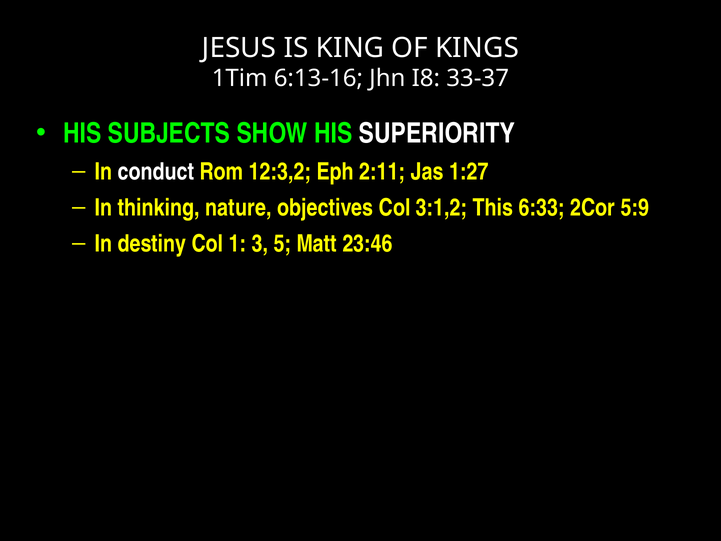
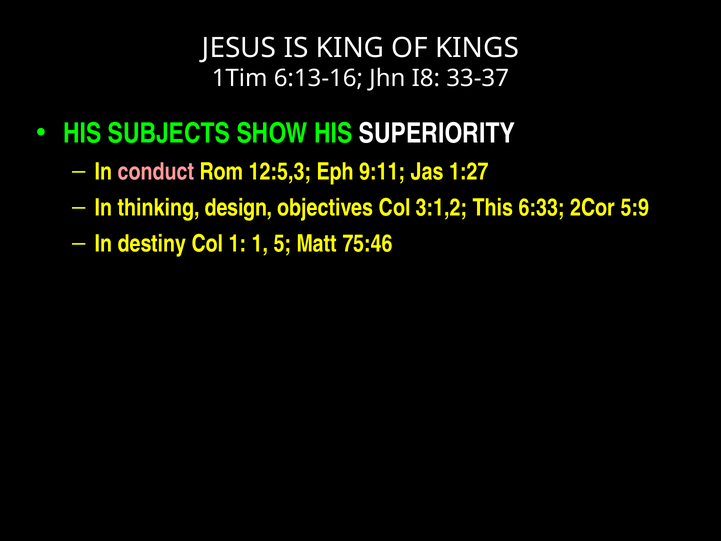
conduct colour: white -> pink (156, 172)
12:3,2: 12:3,2 -> 12:5,3 (280, 172)
2:11: 2:11 -> 9:11 (382, 172)
nature: nature -> design (239, 208)
1 3: 3 -> 1 (260, 244)
23:46: 23:46 -> 75:46 (368, 244)
